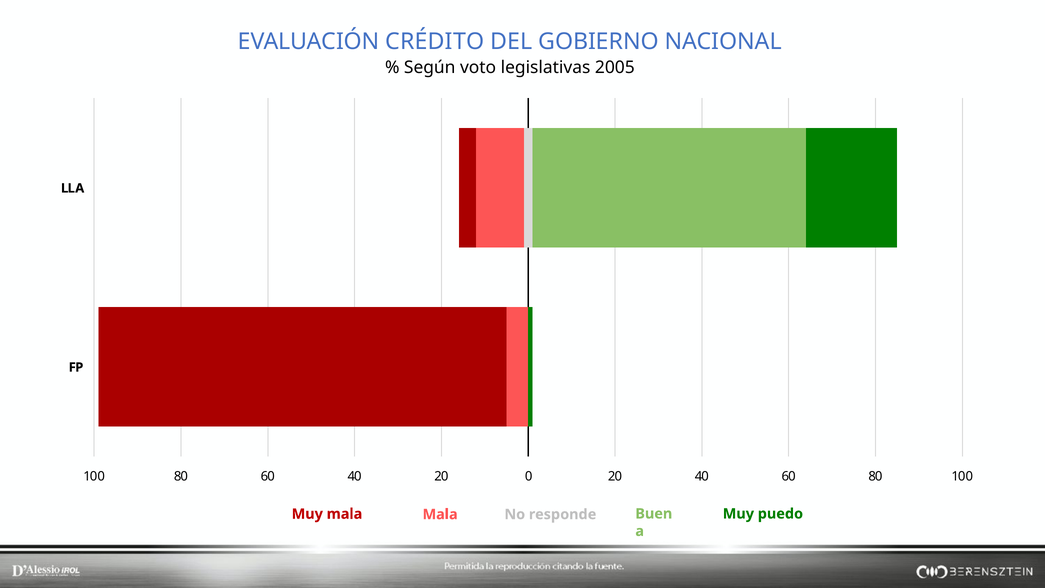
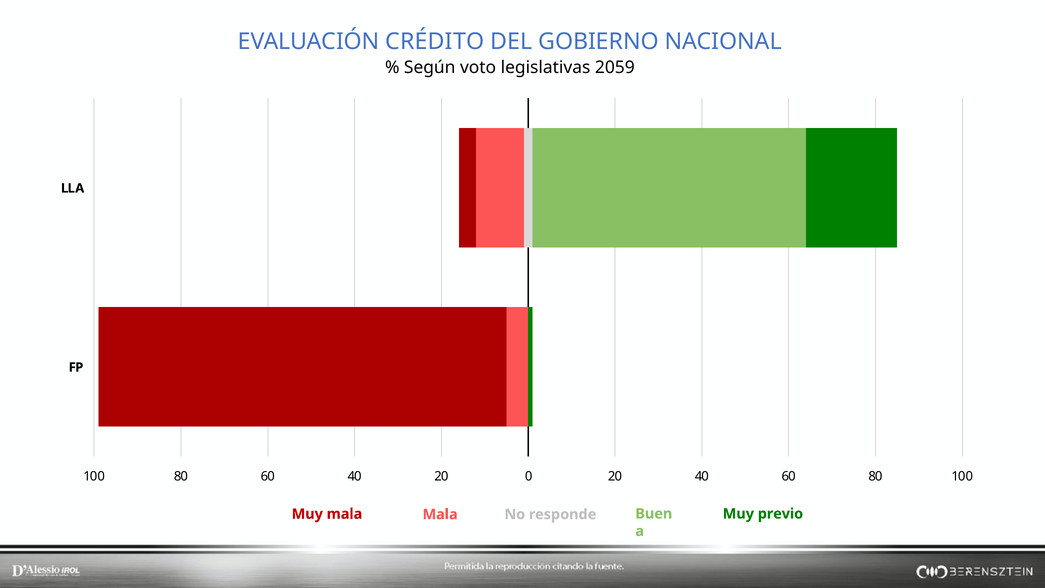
2005: 2005 -> 2059 (615, 67)
puedo: puedo -> previo (780, 514)
